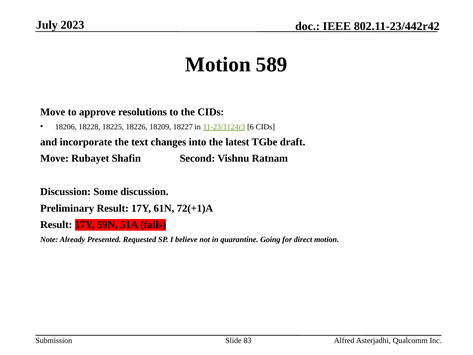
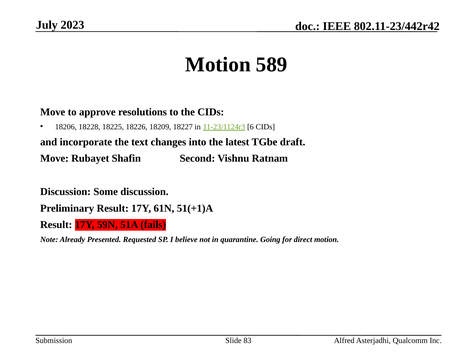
72(+1)A: 72(+1)A -> 51(+1)A (195, 208)
